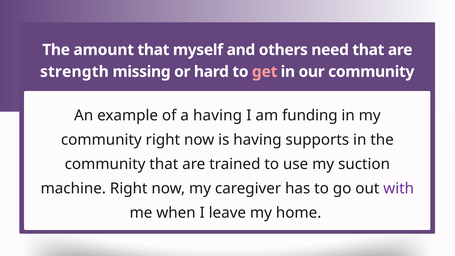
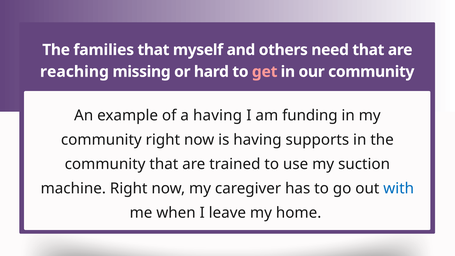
amount: amount -> families (104, 50)
strength: strength -> reaching (74, 72)
with colour: purple -> blue (399, 188)
